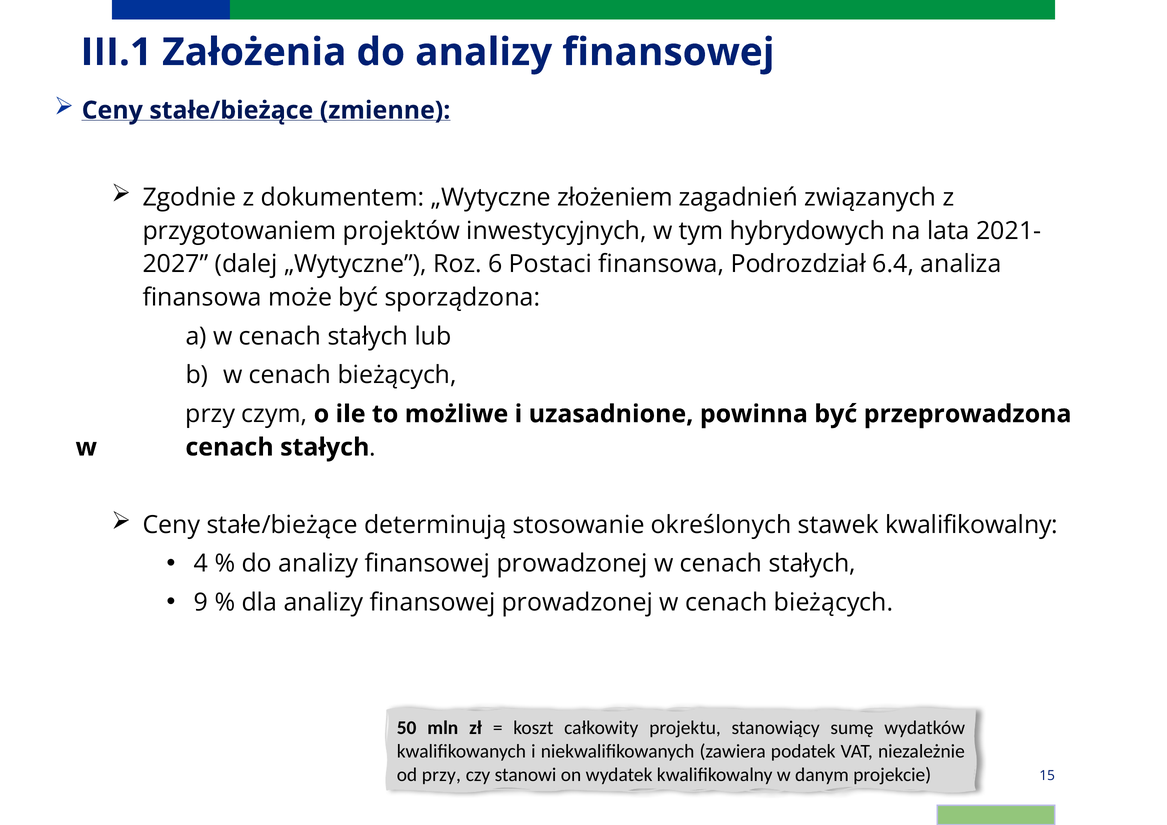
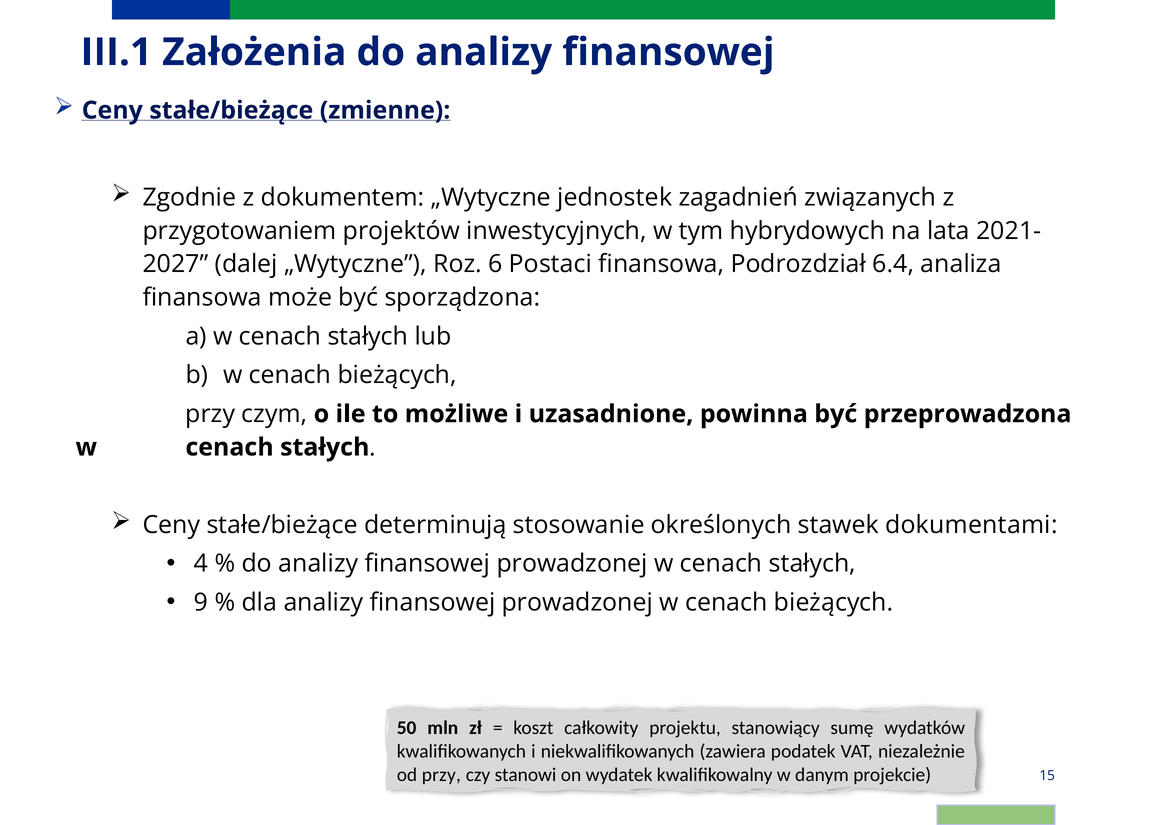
złożeniem: złożeniem -> jednostek (615, 198)
stawek kwalifikowalny: kwalifikowalny -> dokumentami (971, 525)
